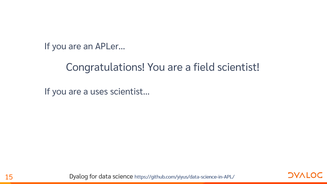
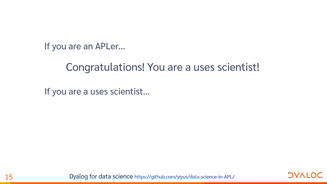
field: field -> uses (204, 67)
